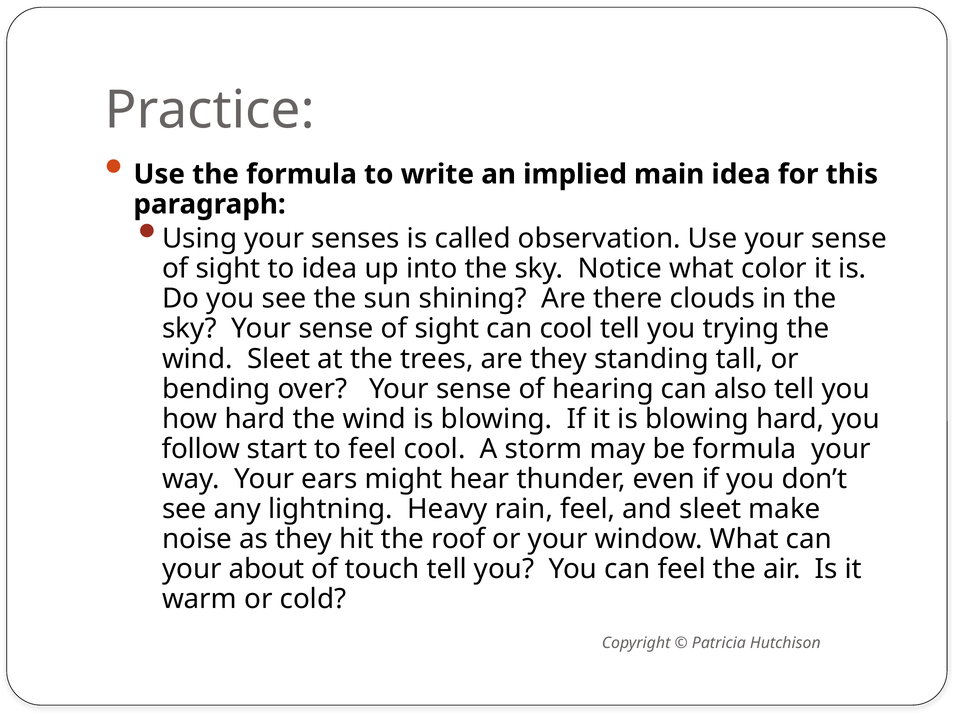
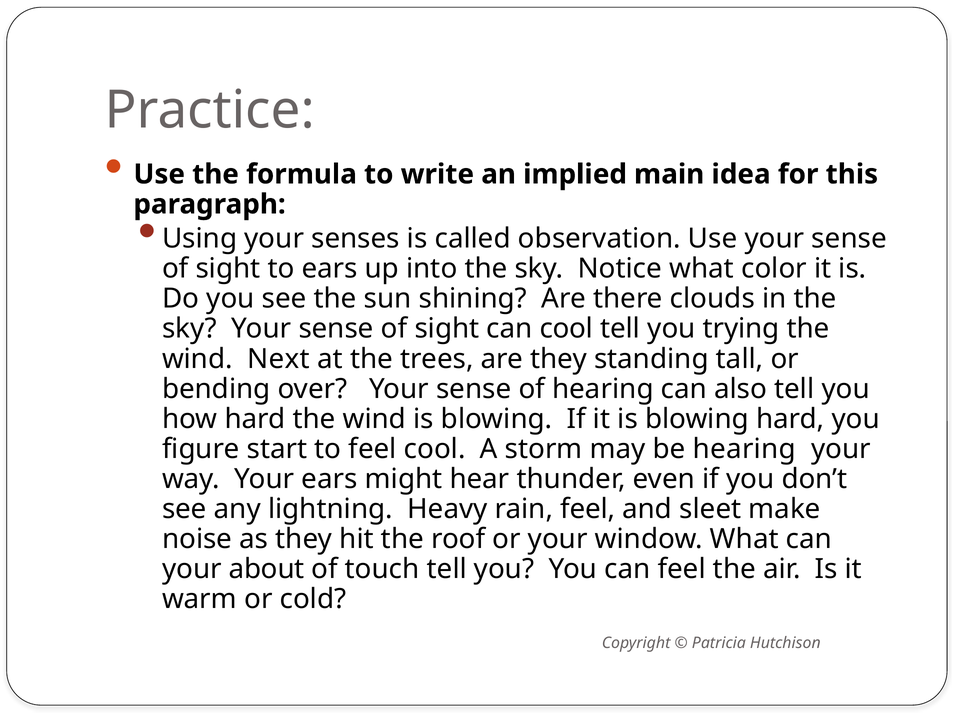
to idea: idea -> ears (330, 269)
wind Sleet: Sleet -> Next (279, 359)
follow: follow -> figure (201, 449)
be formula: formula -> hearing (744, 449)
